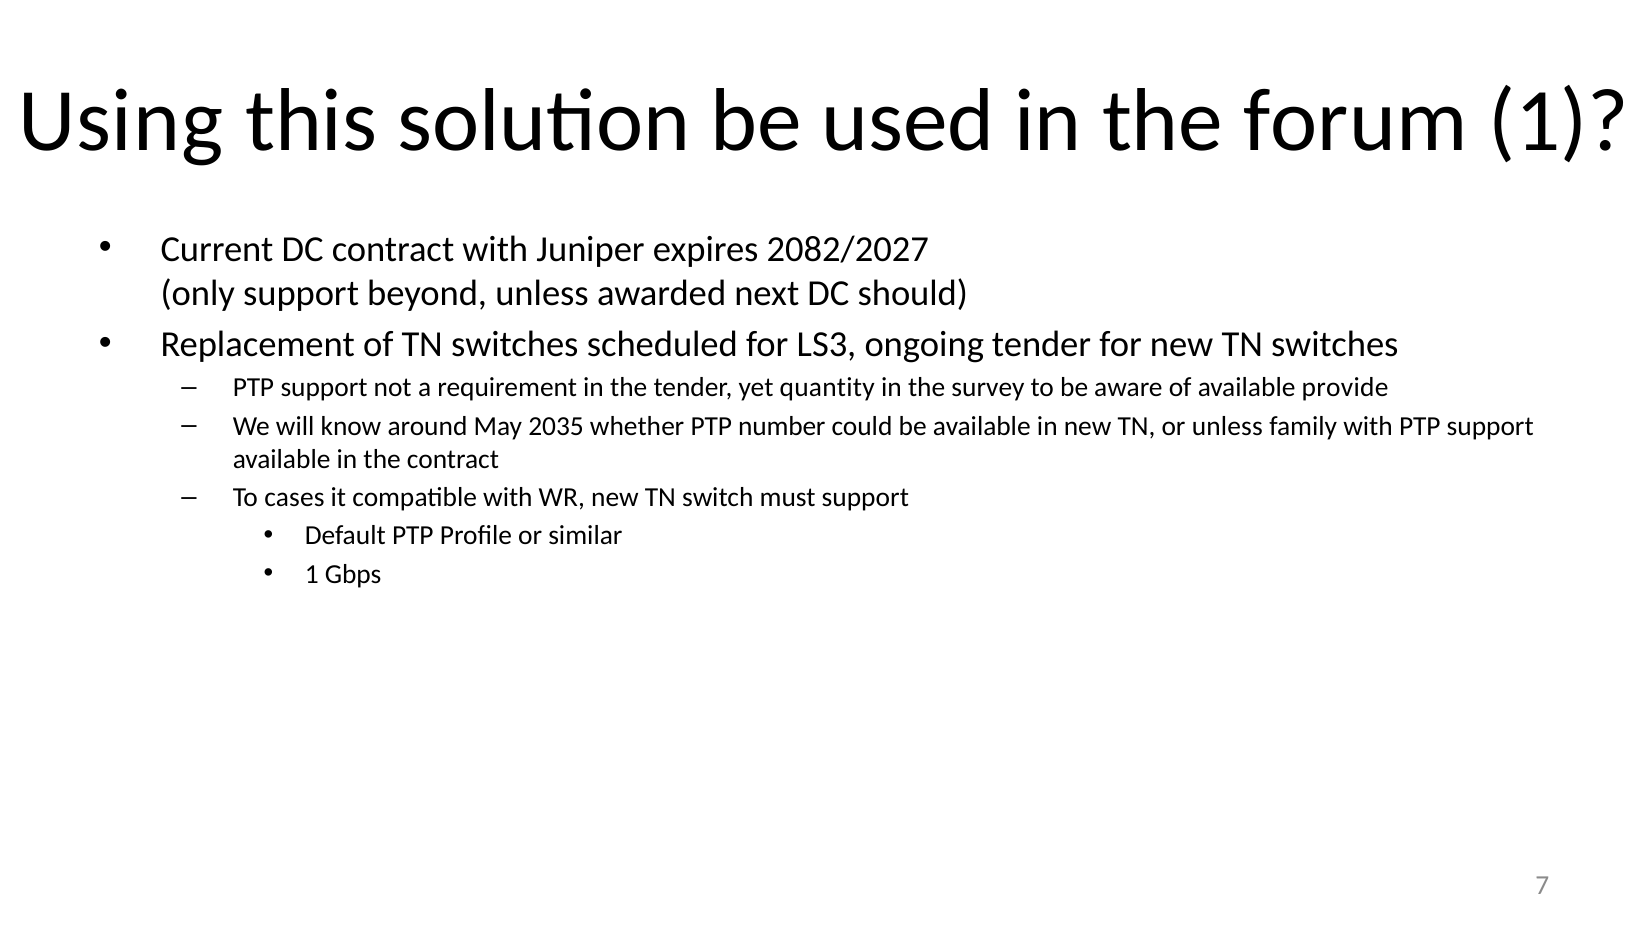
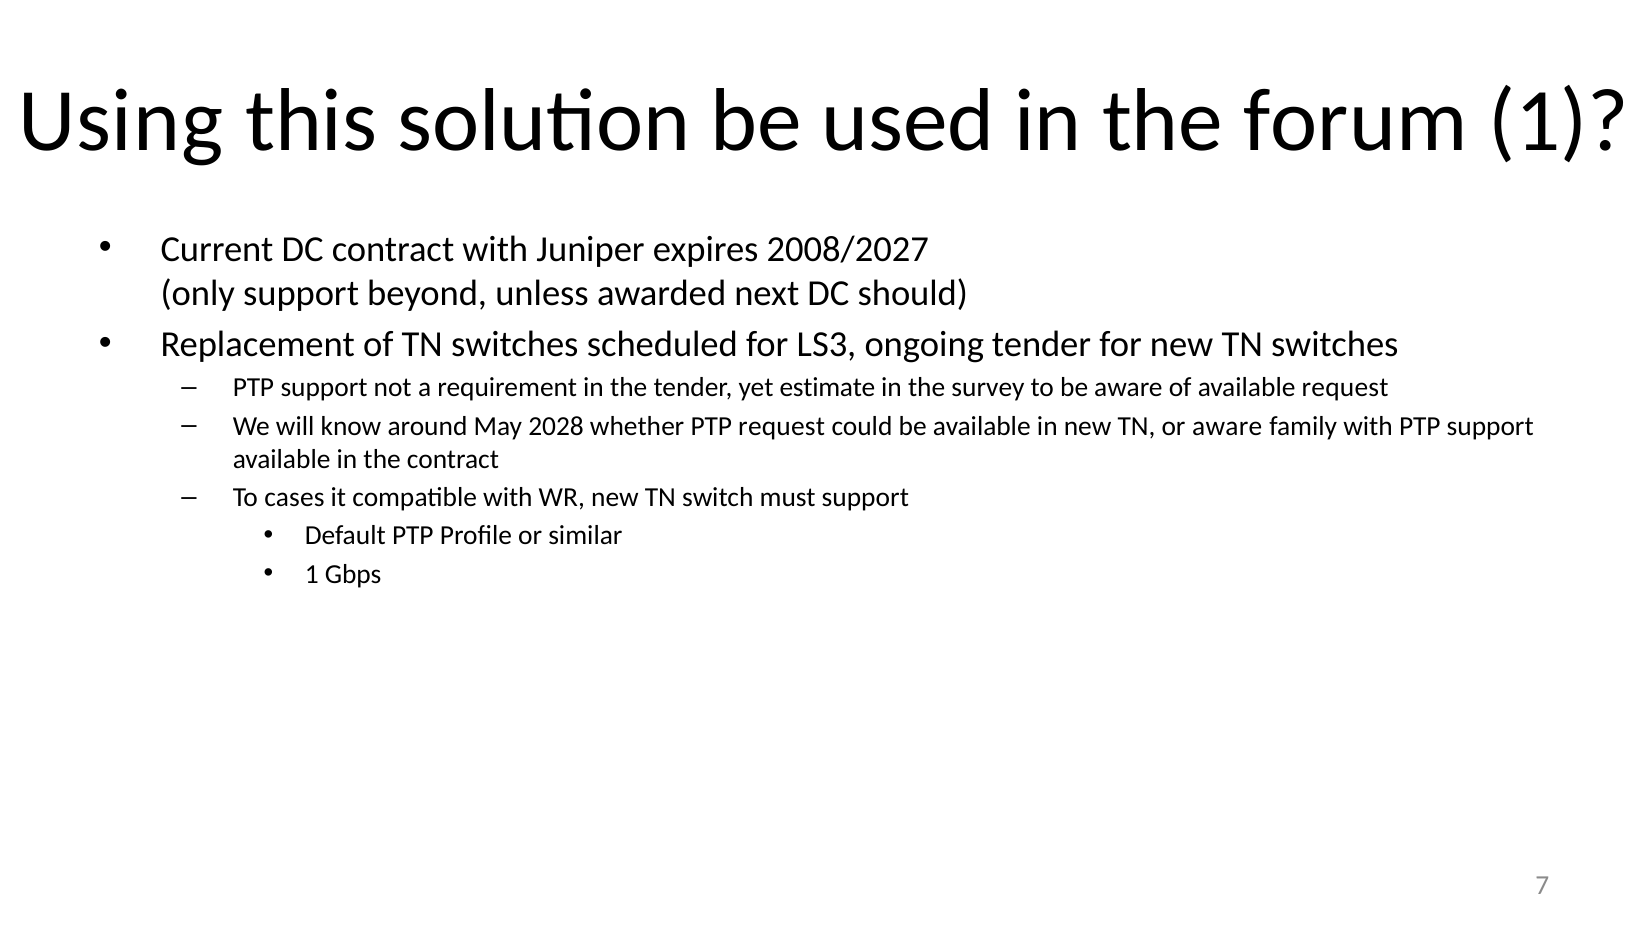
2082/2027: 2082/2027 -> 2008/2027 (848, 249)
quantity: quantity -> estimate (827, 388)
available provide: provide -> request (1345, 388)
2035: 2035 -> 2028 (556, 426)
PTP number: number -> request (782, 426)
or unless: unless -> aware (1227, 426)
